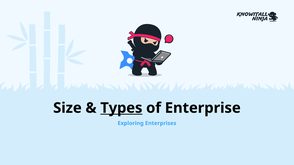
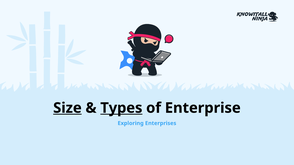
Size underline: none -> present (67, 108)
